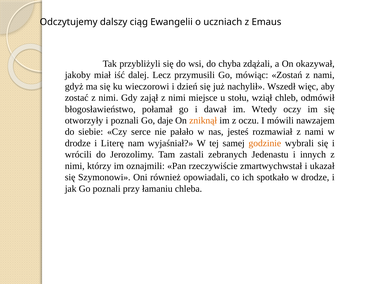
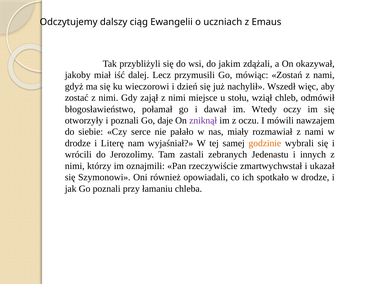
chyba: chyba -> jakim (229, 64)
zniknął colour: orange -> purple (203, 121)
jesteś: jesteś -> miały (238, 132)
